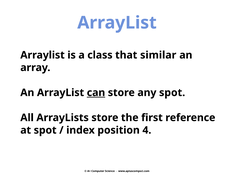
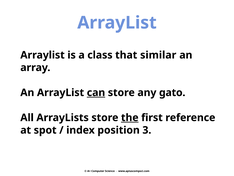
any spot: spot -> gato (172, 92)
the underline: none -> present (130, 117)
4: 4 -> 3 (147, 130)
